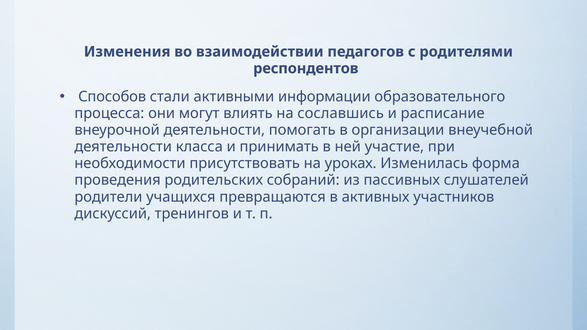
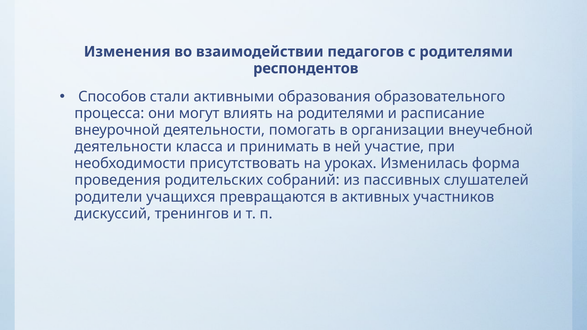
информации: информации -> образования (324, 97)
на сославшись: сославшись -> родителями (341, 113)
